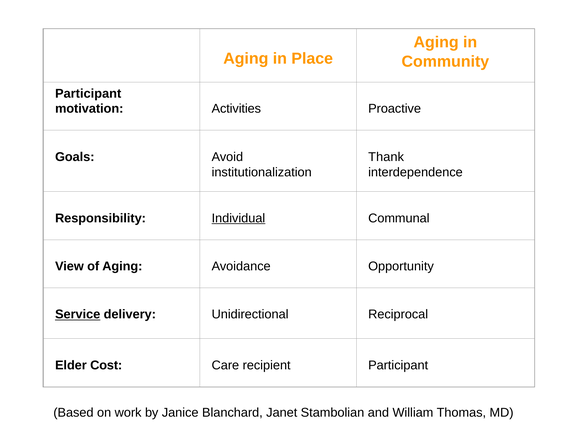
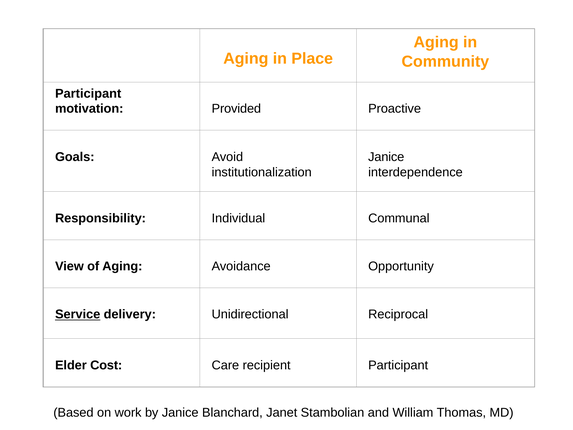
Activities: Activities -> Provided (236, 109)
Thank: Thank -> Janice (386, 157)
Individual underline: present -> none (238, 218)
